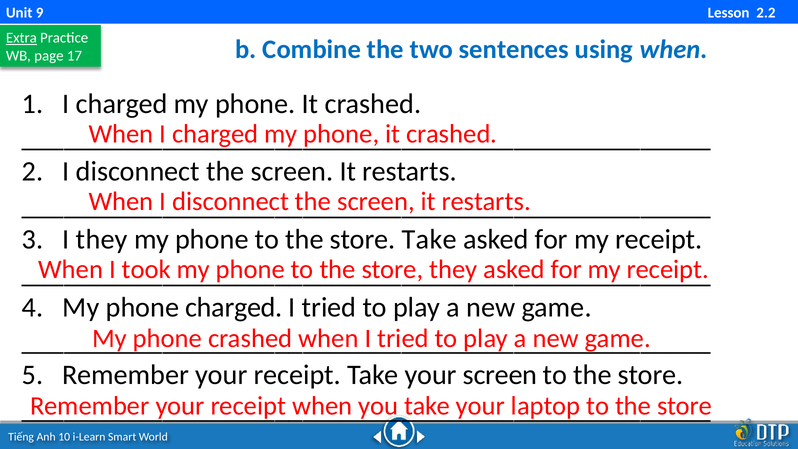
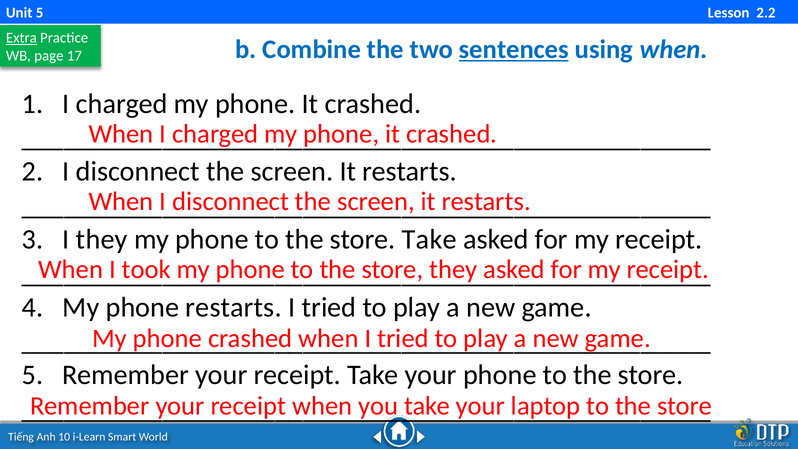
9: 9 -> 5 (40, 13)
sentences underline: none -> present (514, 49)
phone charged: charged -> restarts (234, 307)
your screen: screen -> phone (500, 375)
